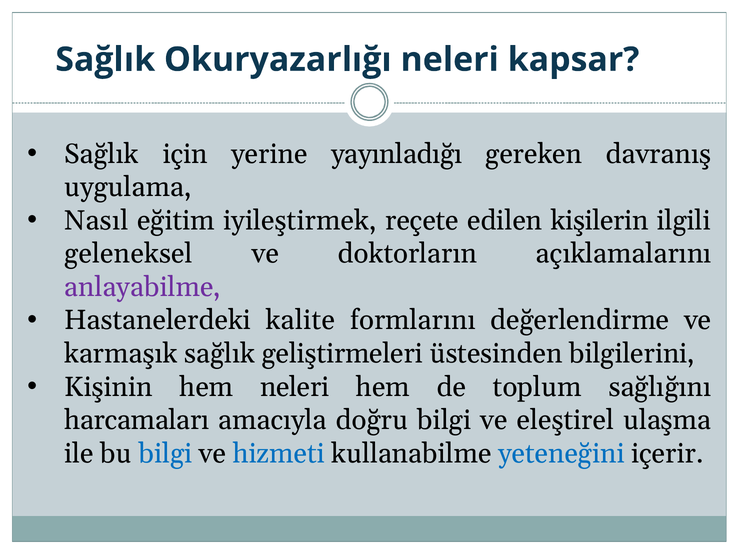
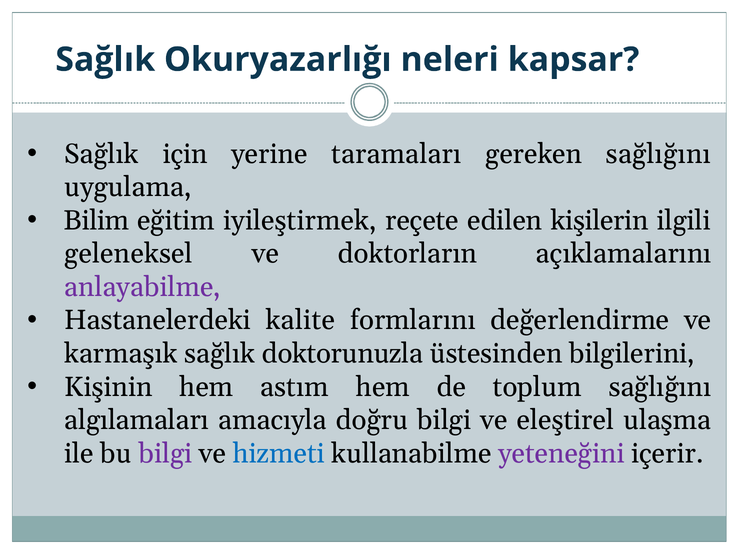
yayınladığı: yayınladığı -> taramaları (396, 154)
gereken davranış: davranış -> sağlığını (658, 154)
Nasıl: Nasıl -> Bilim (97, 221)
geliştirmeleri: geliştirmeleri -> doktorunuzla (343, 354)
hem neleri: neleri -> astım (295, 387)
harcamaları: harcamaları -> algılamaları (137, 420)
bilgi colour: blue -> purple (165, 454)
yeteneğini colour: blue -> purple (561, 454)
